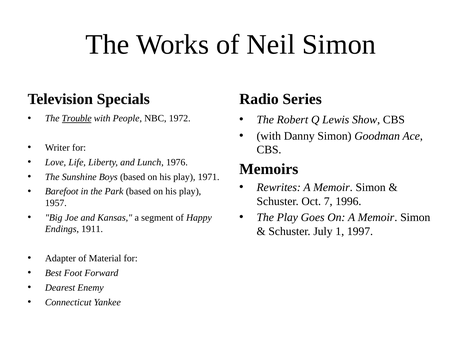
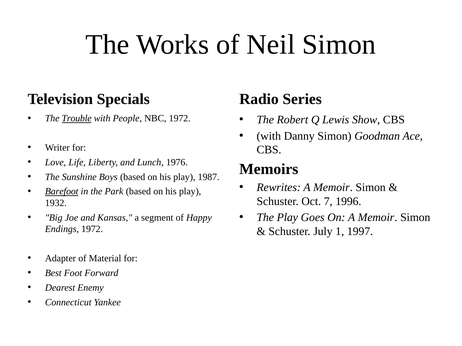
1971: 1971 -> 1987 (209, 177)
Barefoot underline: none -> present (62, 192)
1957: 1957 -> 1932 (56, 203)
Endings 1911: 1911 -> 1972 (92, 229)
